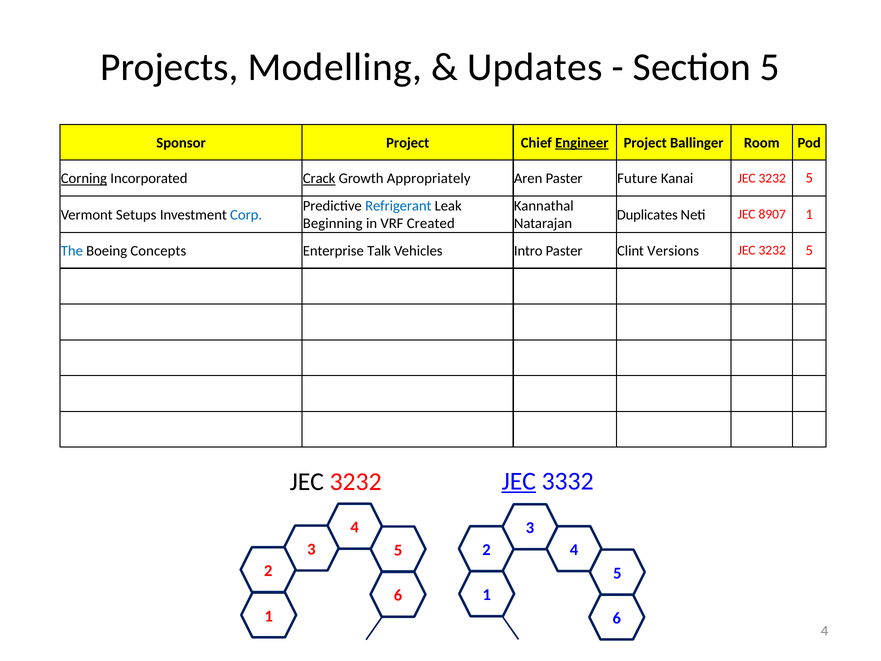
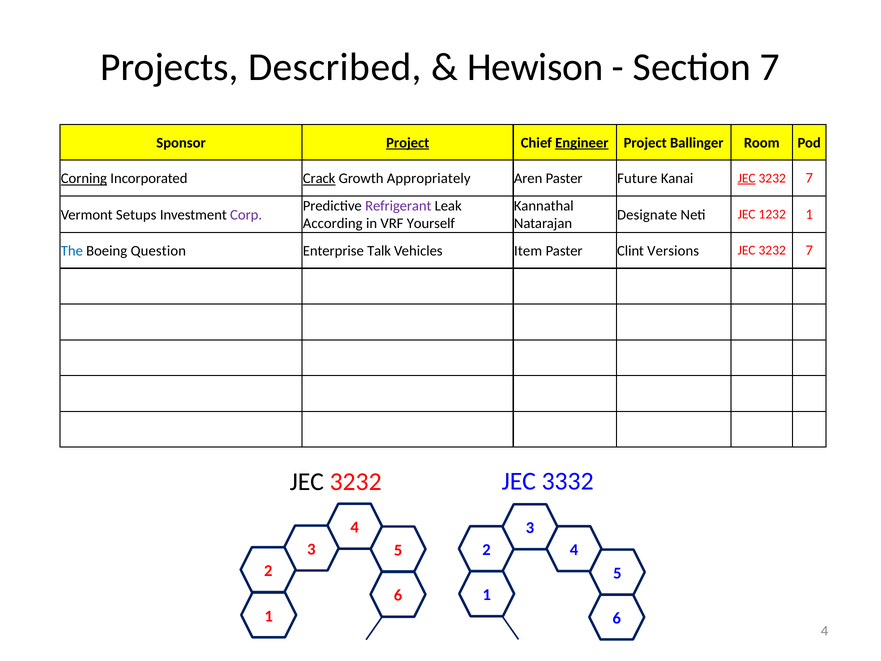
Modelling: Modelling -> Described (335, 67)
Updates: Updates -> Hewison (535, 67)
Section 5: 5 -> 7 (770, 67)
Project underline: none -> present (408, 143)
JEC underline: none -> present (747, 178)
5: 5 -> 7 (809, 178)
Refrigerant colour: blue -> purple (398, 206)
Corp colour: blue -> purple (246, 215)
Duplicates: Duplicates -> Designate (647, 215)
8907: 8907 -> 1232 (772, 214)
Beginning: Beginning -> According (333, 224)
Created: Created -> Yourself (431, 224)
Concepts: Concepts -> Question (158, 251)
Intro: Intro -> Item (528, 251)
5: 5 -> 7 (809, 250)
JEC underline: present -> none (519, 481)
